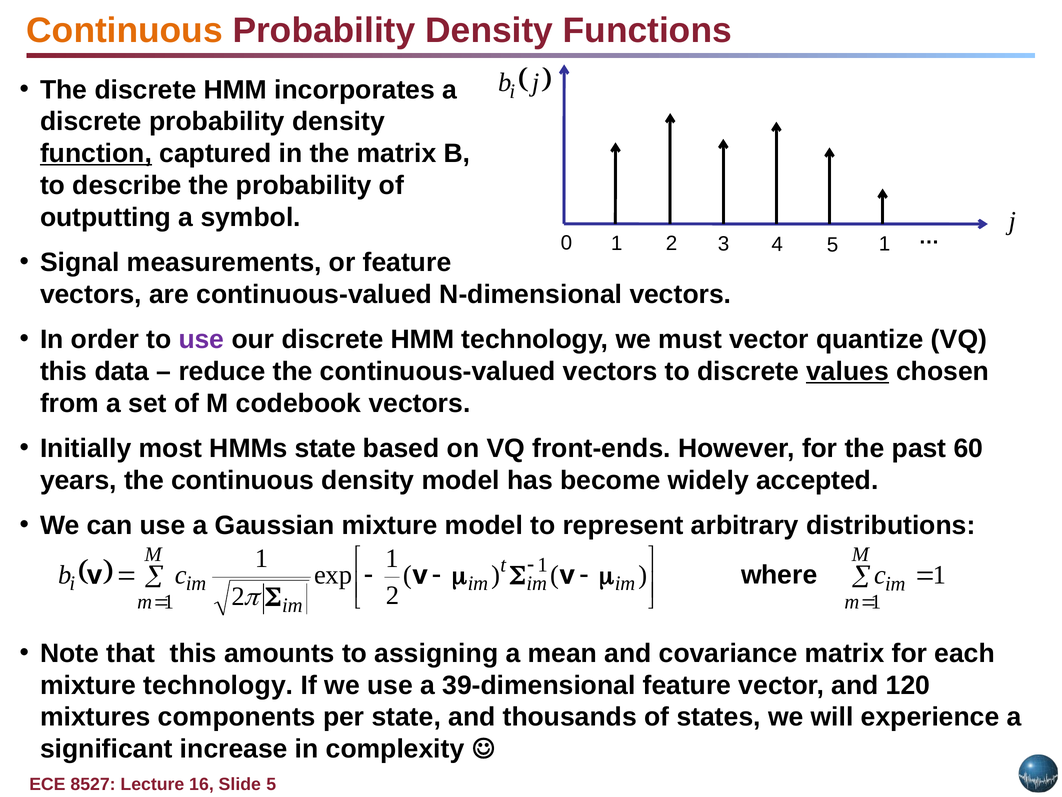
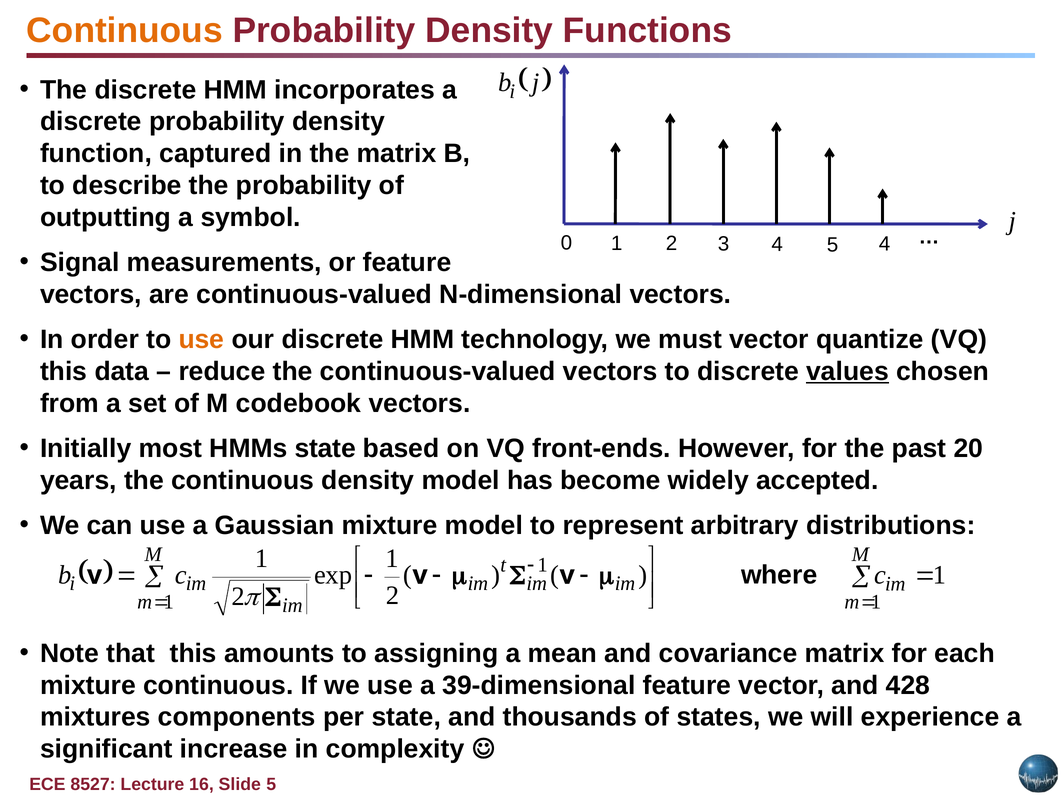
function underline: present -> none (96, 153)
5 1: 1 -> 4 (885, 244)
use colour: purple -> orange (201, 339)
60: 60 -> 20 (968, 448)
mixture technology: technology -> continuous (218, 685)
120: 120 -> 428 (908, 685)
